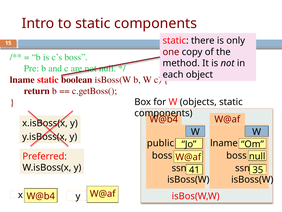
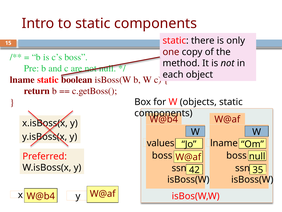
public: public -> values (161, 143)
41: 41 -> 42 (194, 170)
